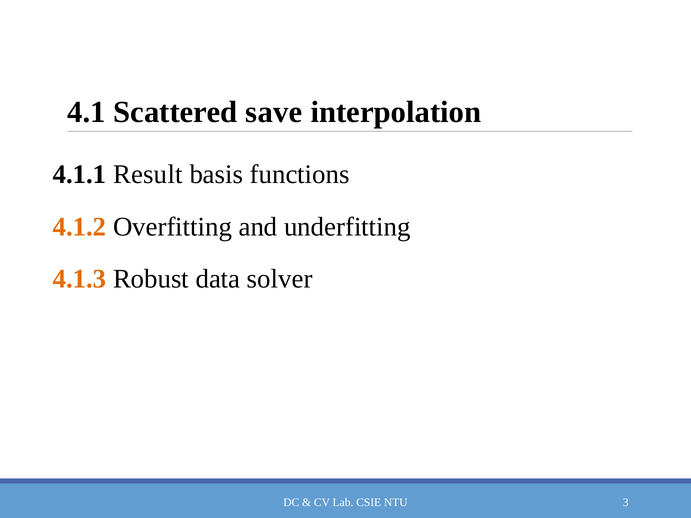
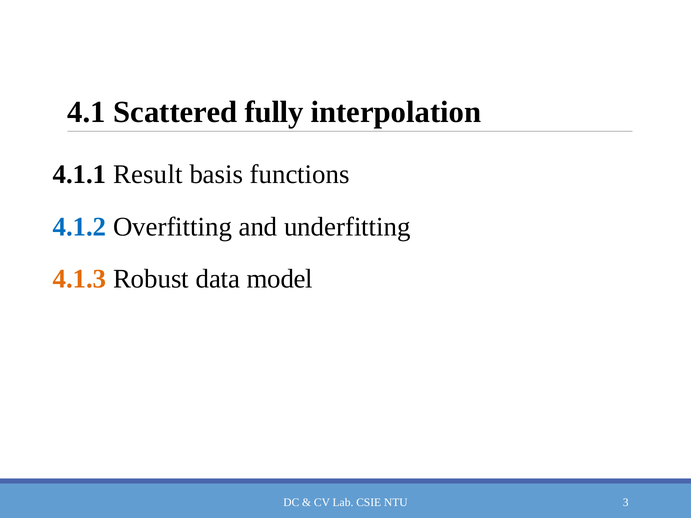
save: save -> fully (274, 112)
4.1.2 colour: orange -> blue (79, 227)
solver: solver -> model (280, 279)
